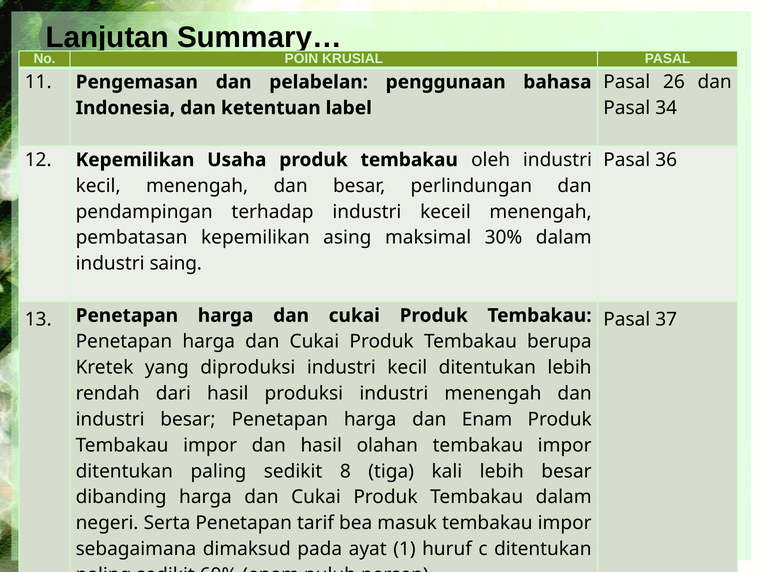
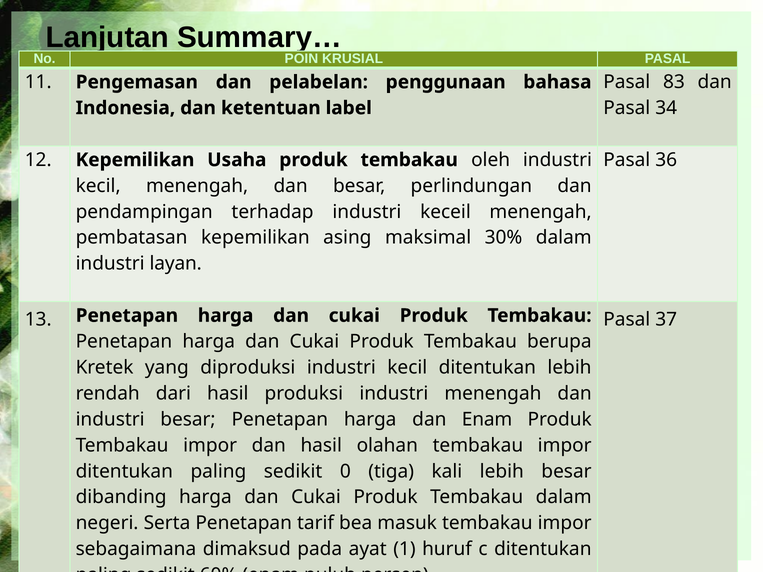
26: 26 -> 83 (674, 82)
saing: saing -> layan (176, 264)
8: 8 -> 0 (345, 471)
